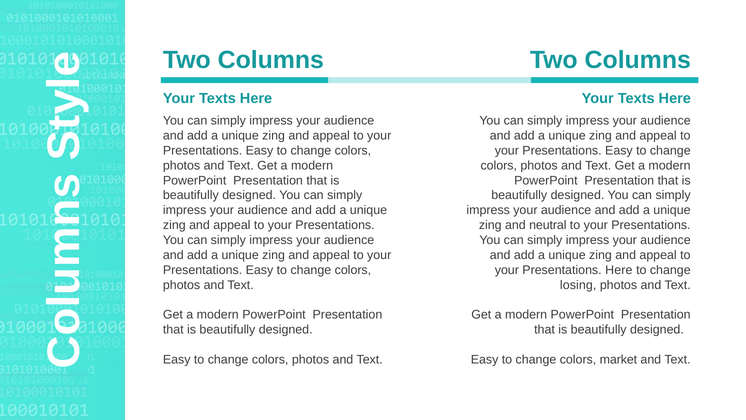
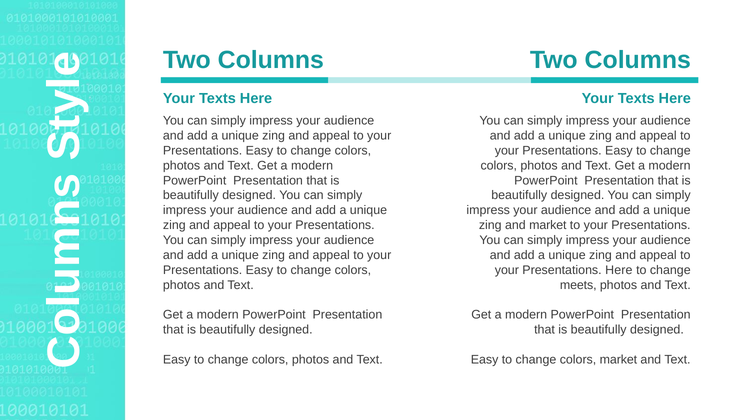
and neutral: neutral -> market (548, 225)
losing: losing -> meets (578, 285)
